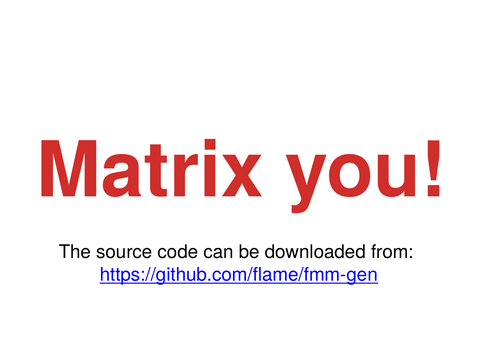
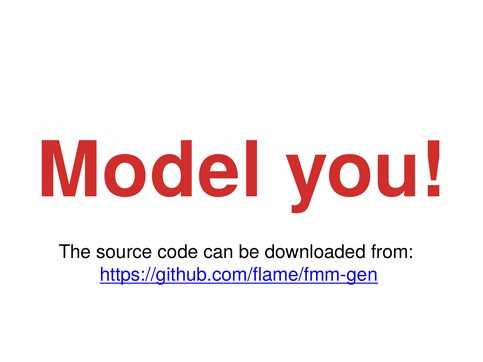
Matrix: Matrix -> Model (150, 171)
